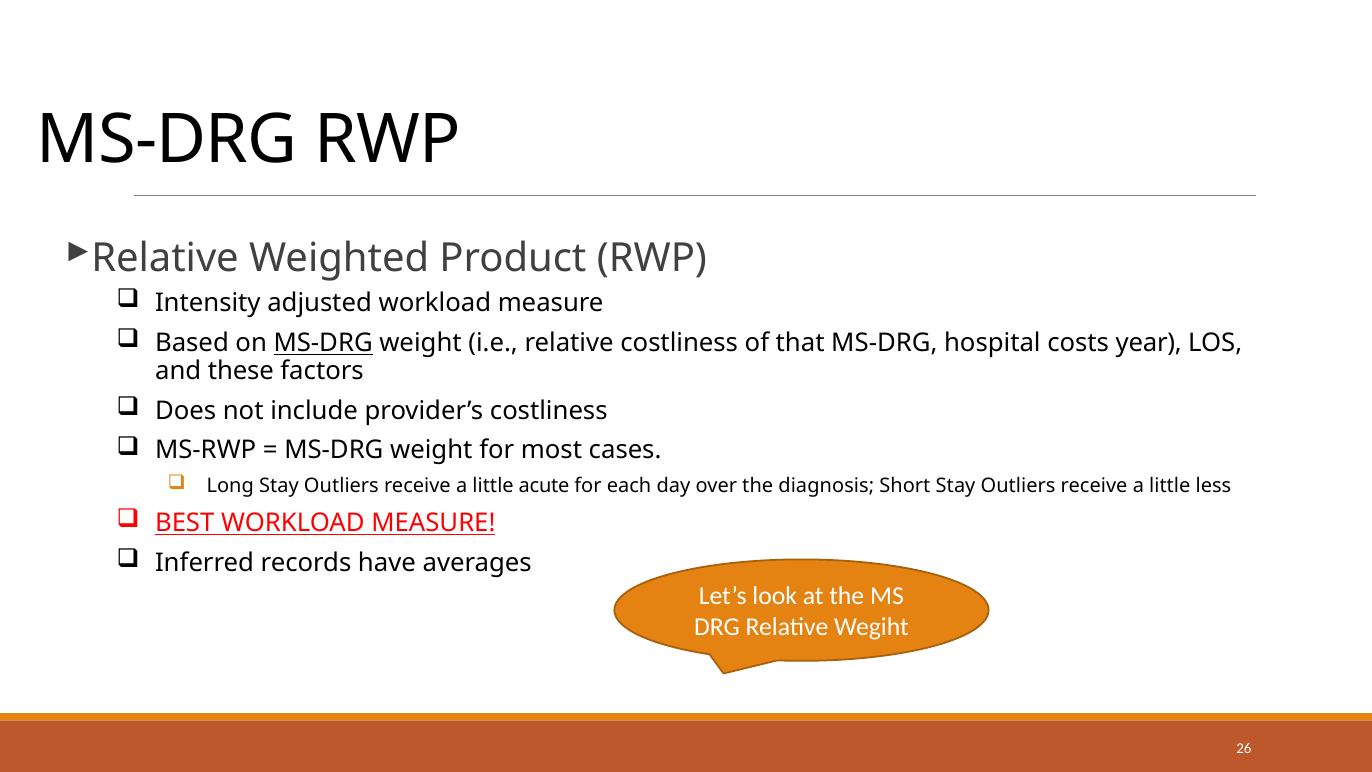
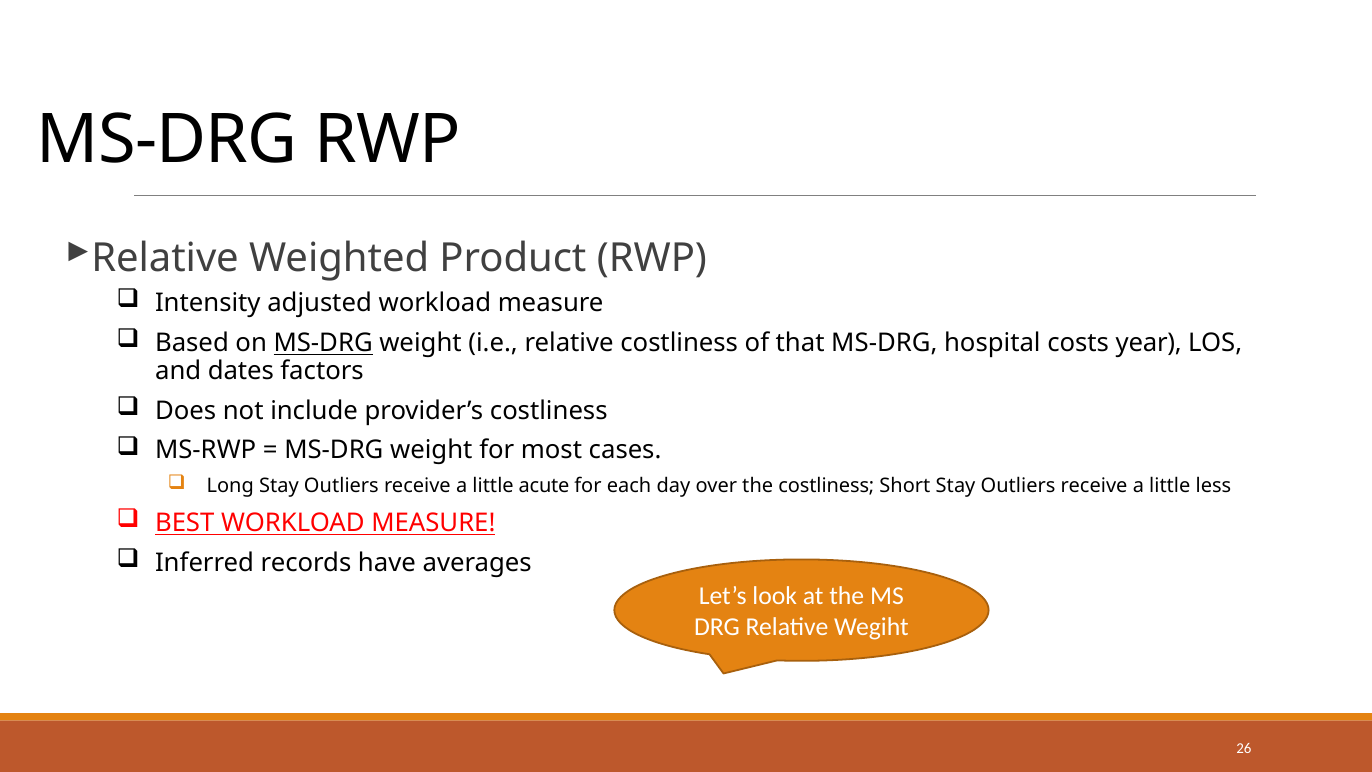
these: these -> dates (241, 370)
the diagnosis: diagnosis -> costliness (826, 486)
